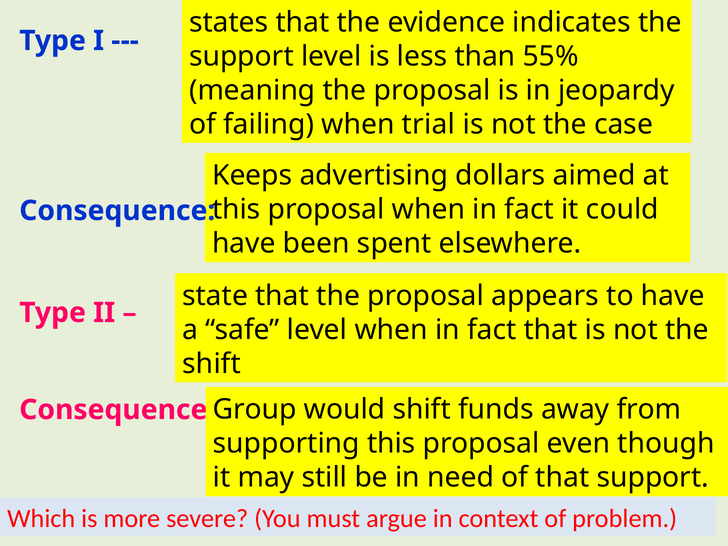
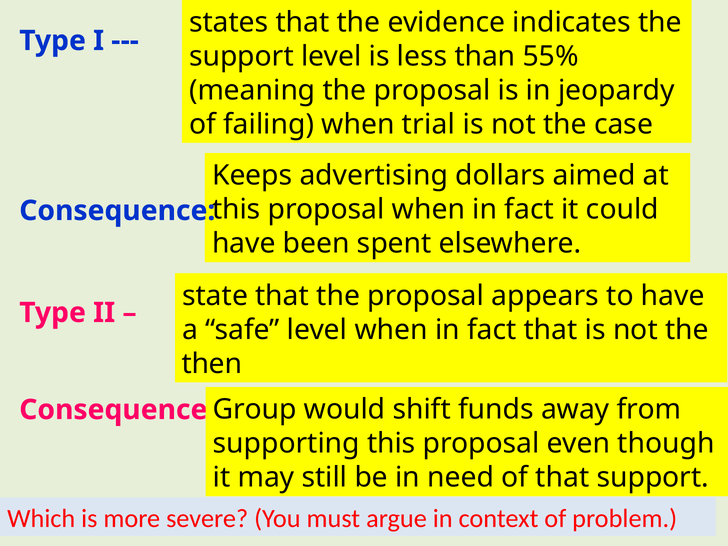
shift: shift -> then (212, 364)
